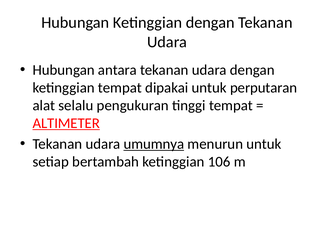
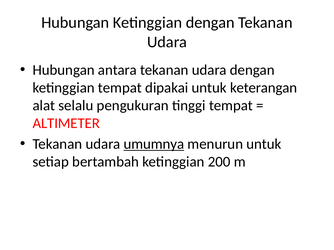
perputaran: perputaran -> keterangan (264, 88)
ALTIMETER underline: present -> none (66, 124)
106: 106 -> 200 (219, 162)
